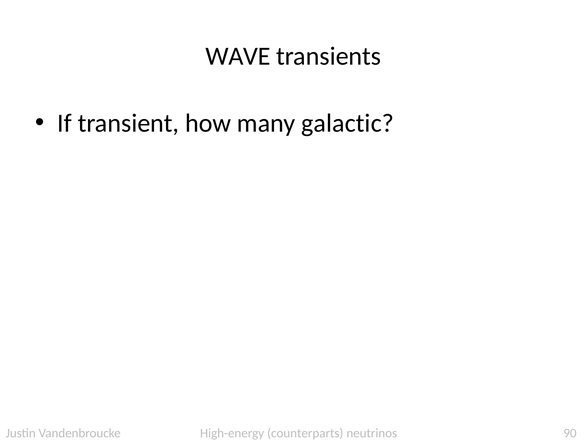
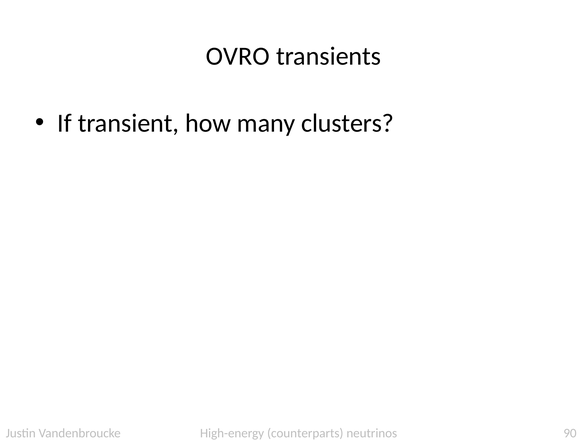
WAVE: WAVE -> OVRO (238, 56)
galactic: galactic -> clusters (348, 123)
